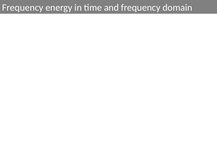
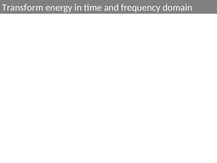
Frequency: Frequency -> Transform (23, 8)
